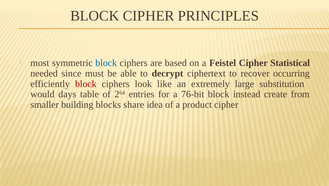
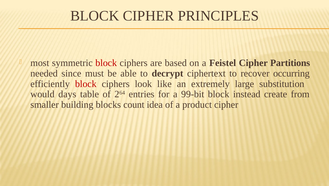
block colour: blue -> red (106, 63)
Statistical: Statistical -> Partitions (290, 63)
76-bit: 76-bit -> 99-bit (193, 94)
share: share -> count (134, 104)
